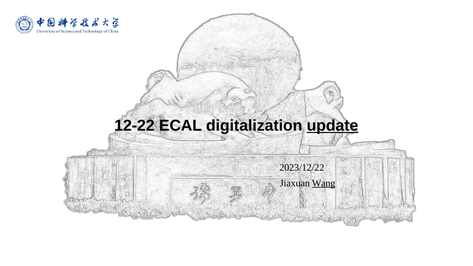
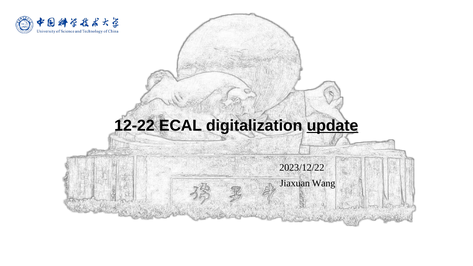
Wang underline: present -> none (324, 183)
